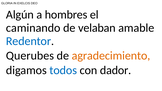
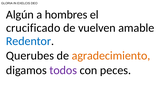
caminando: caminando -> crucificado (33, 28)
velaban: velaban -> vuelven (97, 28)
todos colour: blue -> purple (63, 70)
dador: dador -> peces (116, 70)
